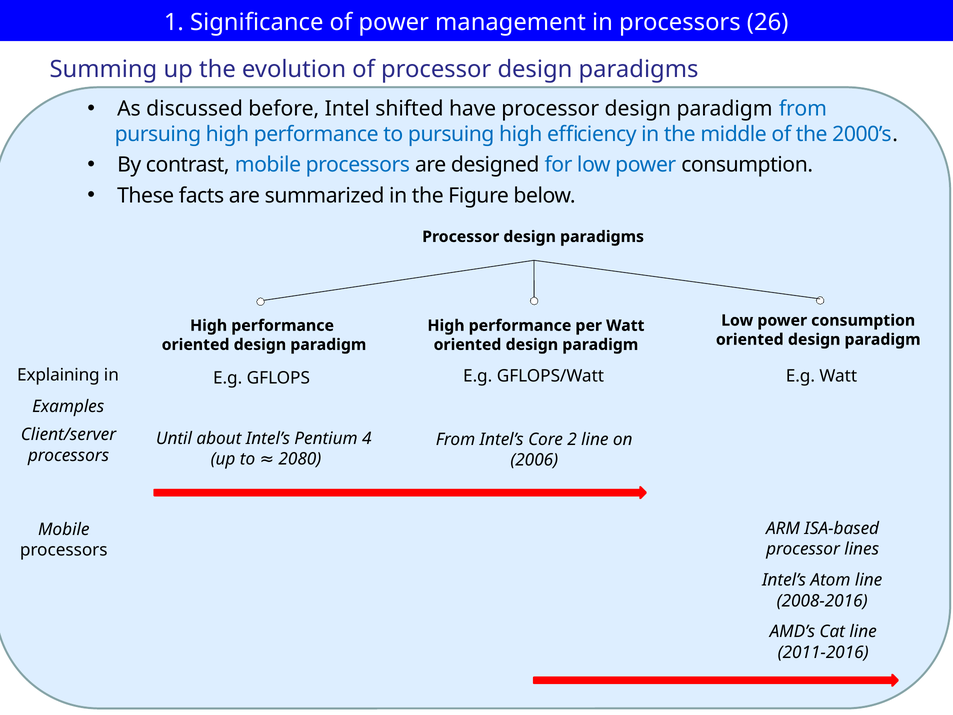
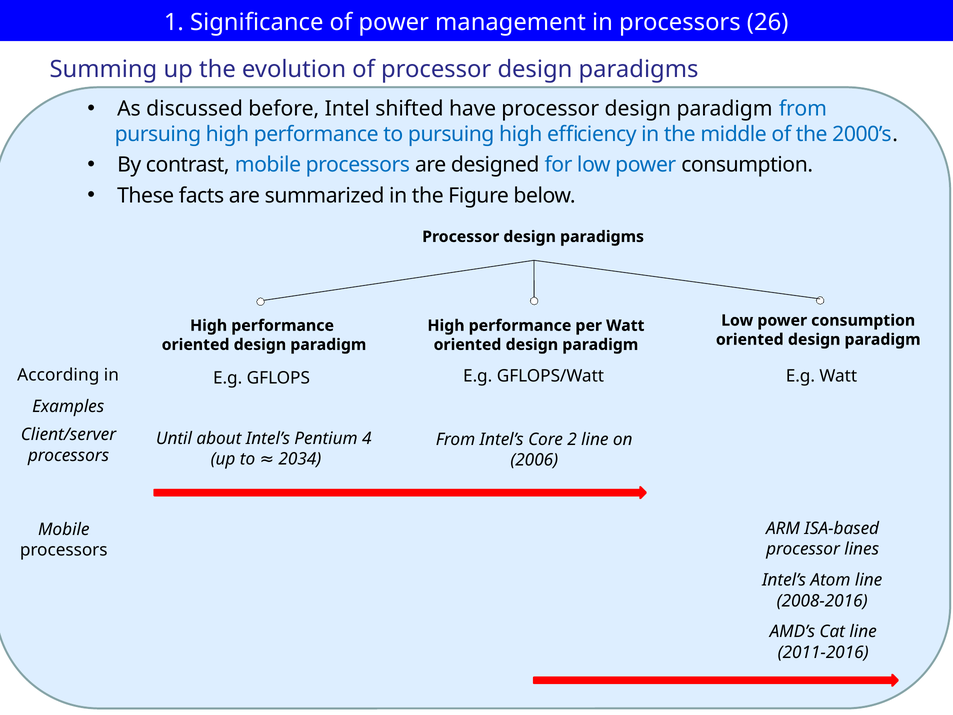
Explaining: Explaining -> According (58, 375)
2080: 2080 -> 2034 (300, 459)
